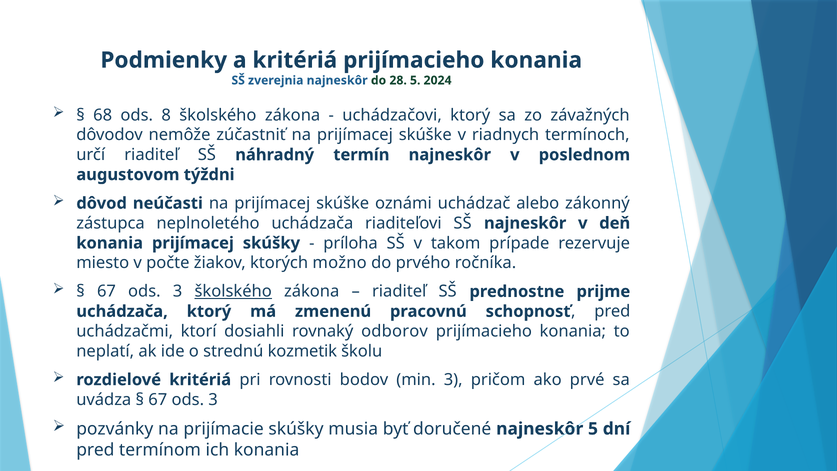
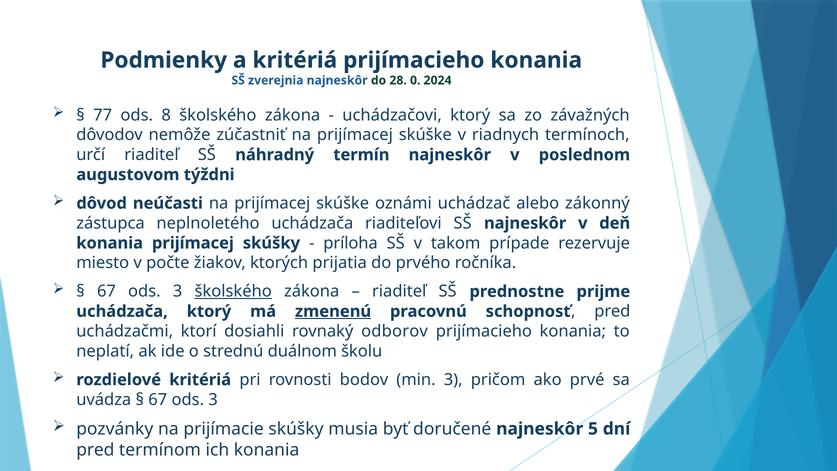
28 5: 5 -> 0 (415, 80)
68: 68 -> 77 (103, 115)
možno: možno -> prijatia (340, 263)
zmenenú underline: none -> present (333, 311)
kozmetik: kozmetik -> duálnom (302, 351)
